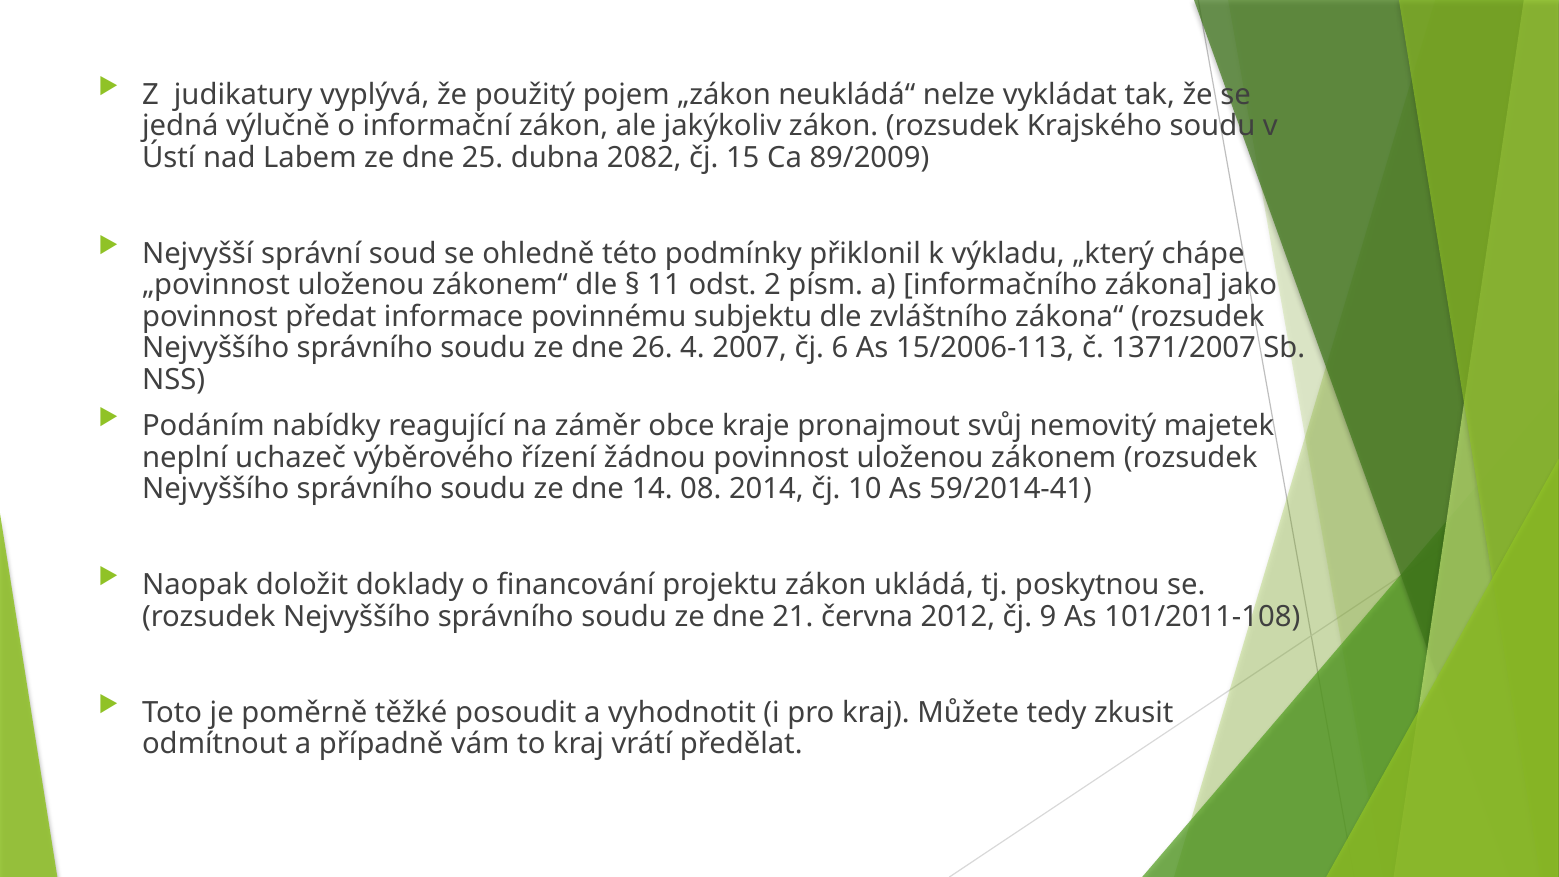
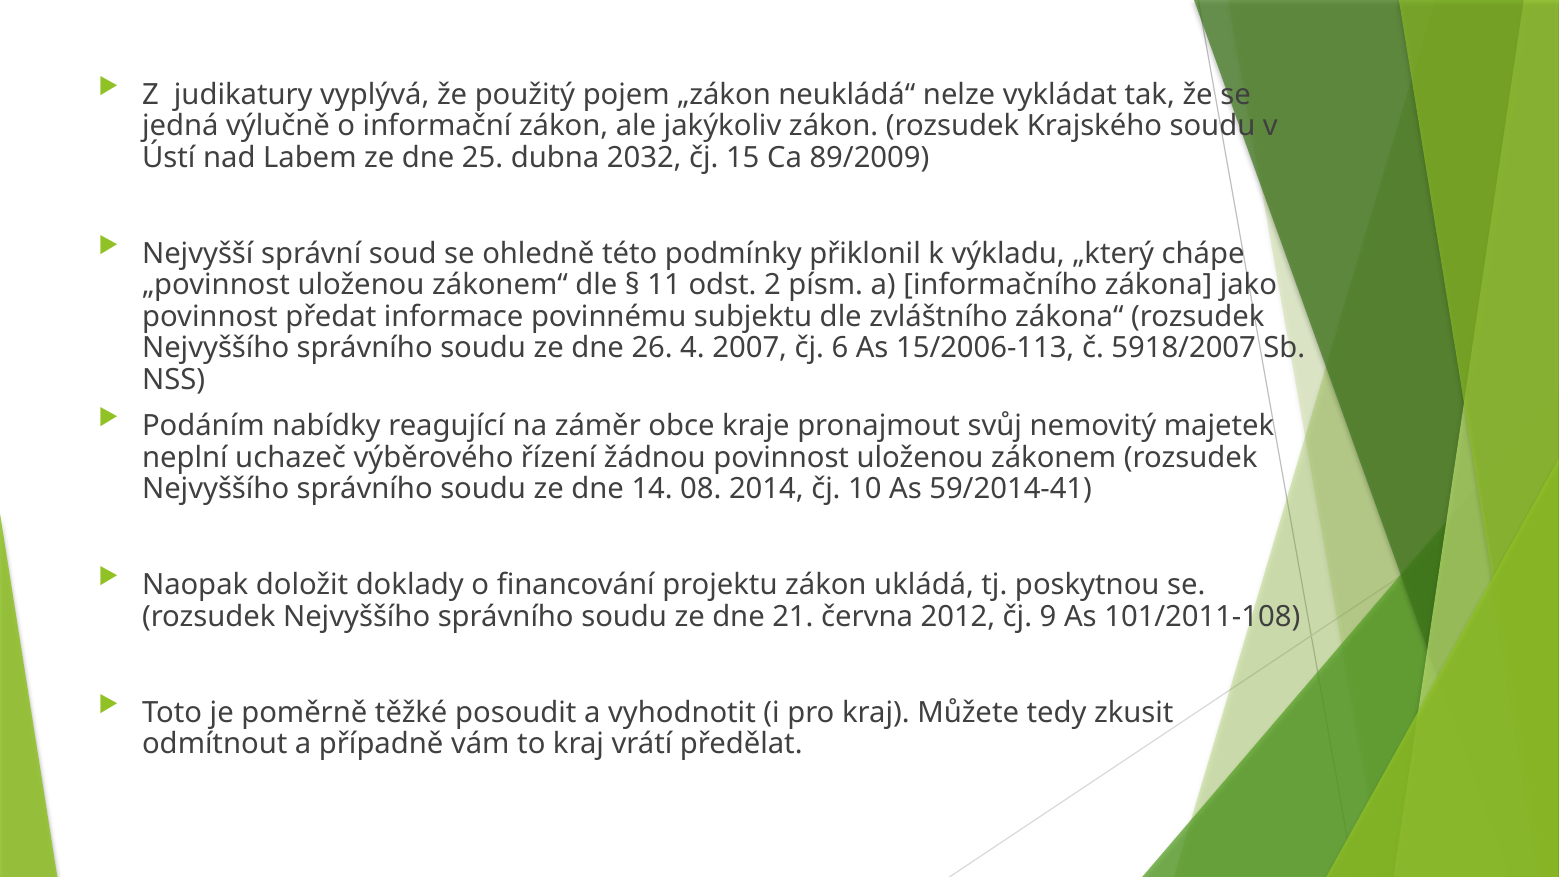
2082: 2082 -> 2032 (644, 158)
1371/2007: 1371/2007 -> 5918/2007 (1184, 348)
